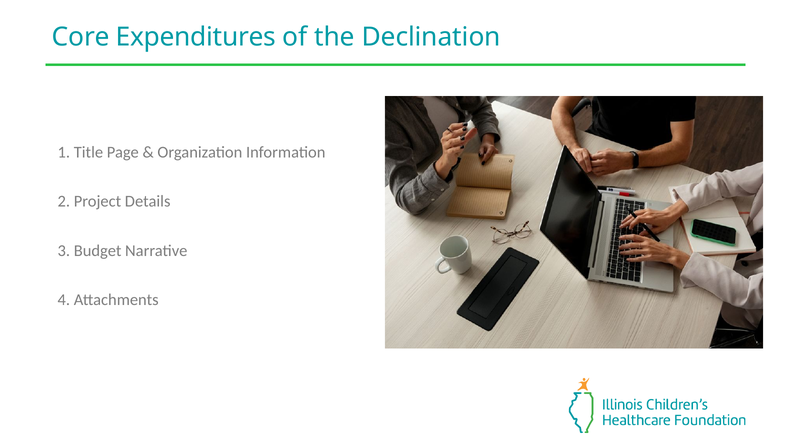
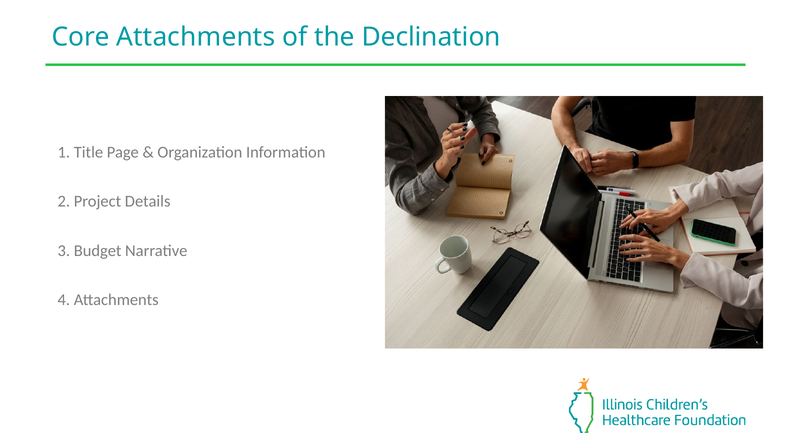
Core Expenditures: Expenditures -> Attachments (196, 37)
